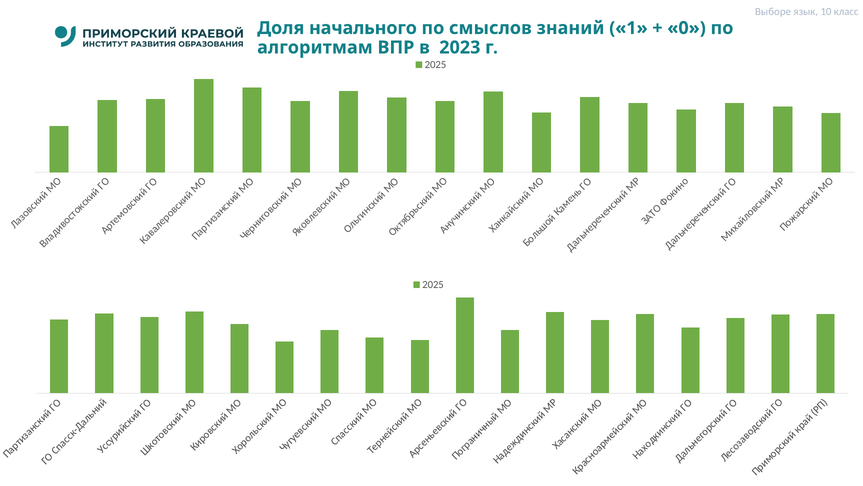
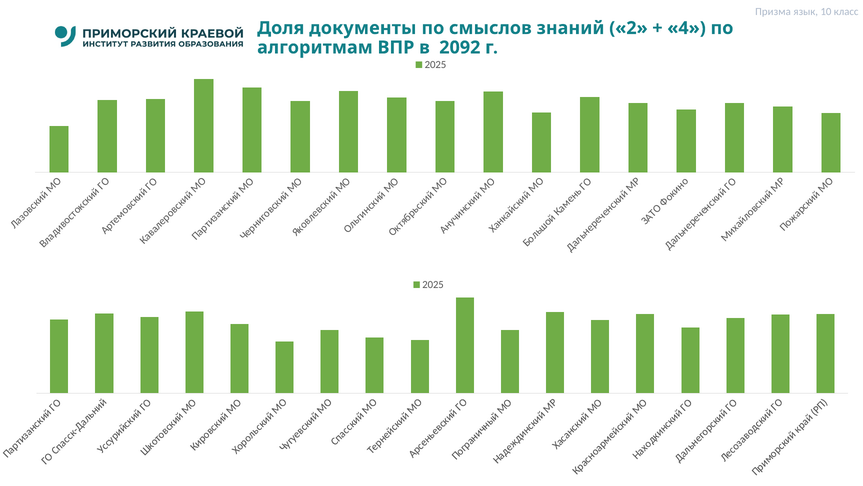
Выборе: Выборе -> Призма (773, 12)
начального: начального -> документы (363, 28)
1: 1 -> 2 (628, 28)
0: 0 -> 4 (687, 28)
2023: 2023 -> 2092 (460, 47)
